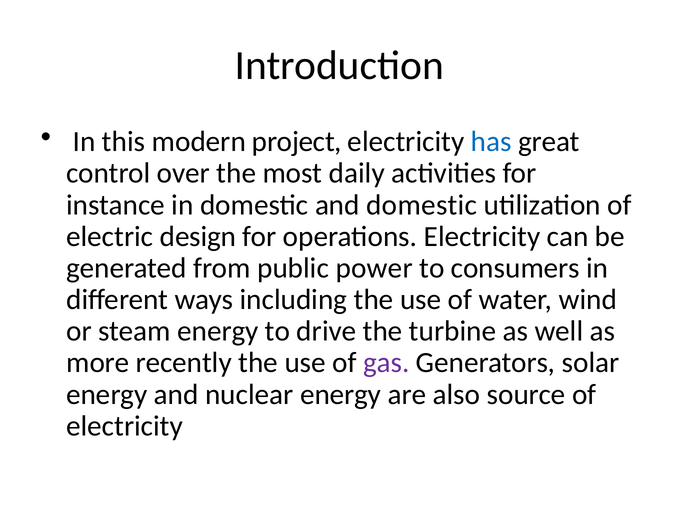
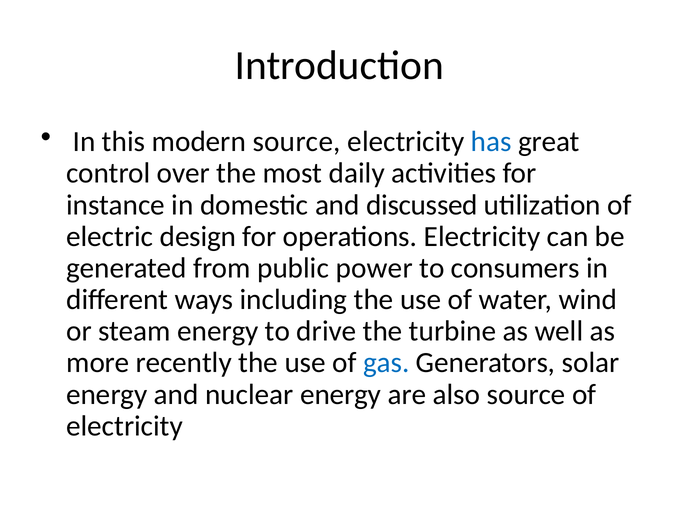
modern project: project -> source (297, 142)
and domestic: domestic -> discussed (422, 205)
gas colour: purple -> blue (386, 363)
